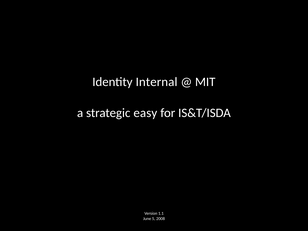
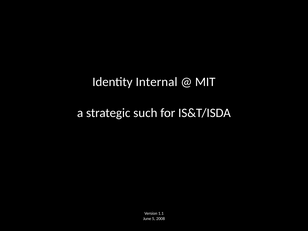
easy: easy -> such (145, 113)
